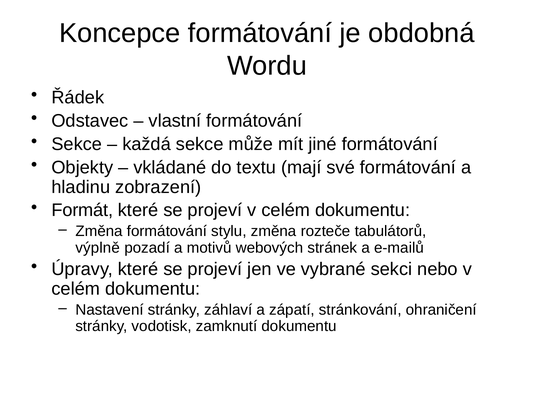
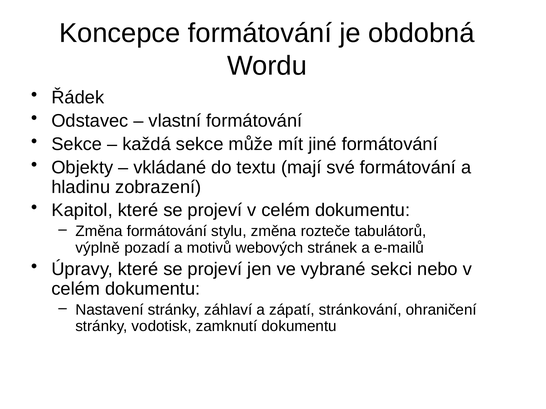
Formát: Formát -> Kapitol (82, 211)
